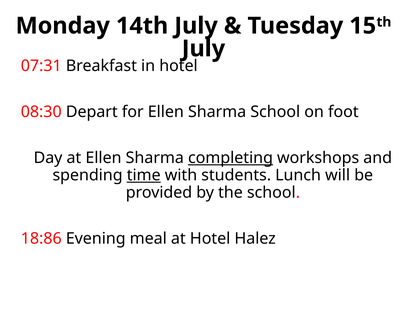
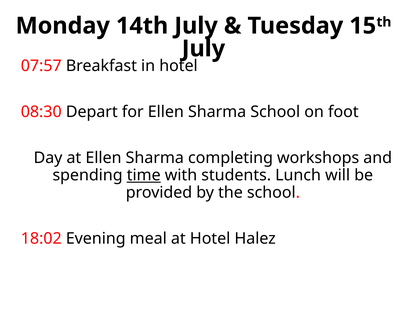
07:31: 07:31 -> 07:57 (41, 66)
completing underline: present -> none (230, 158)
18:86: 18:86 -> 18:02 (41, 239)
